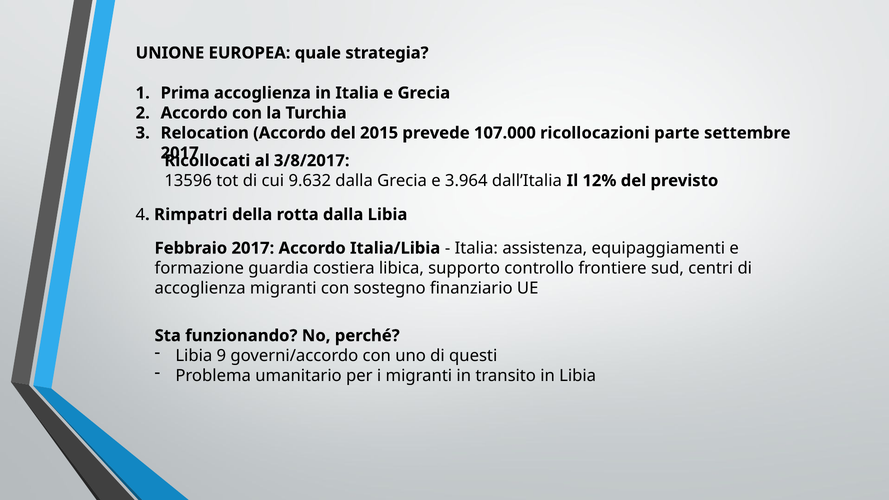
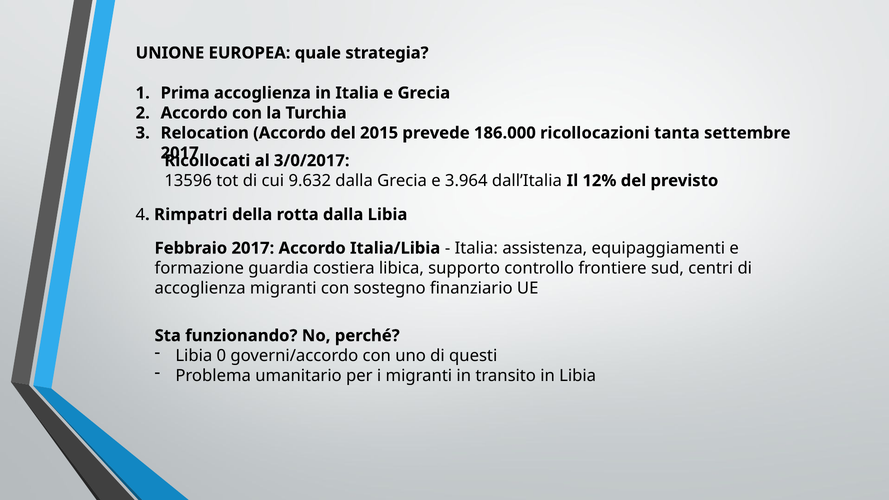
107.000: 107.000 -> 186.000 (505, 133)
parte: parte -> tanta (677, 133)
3/8/2017: 3/8/2017 -> 3/0/2017 (312, 161)
9: 9 -> 0 (221, 356)
